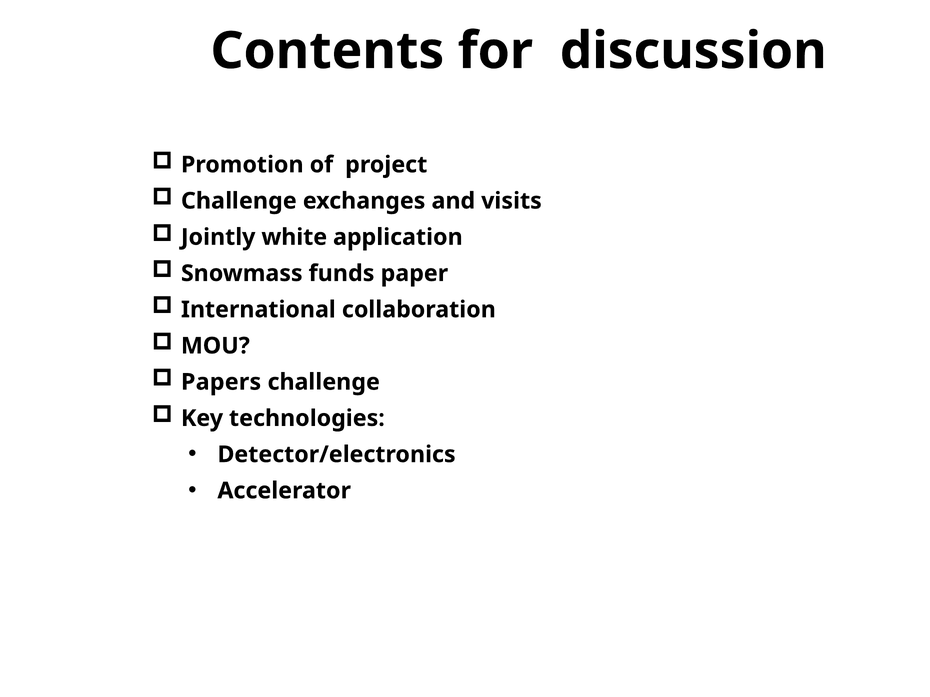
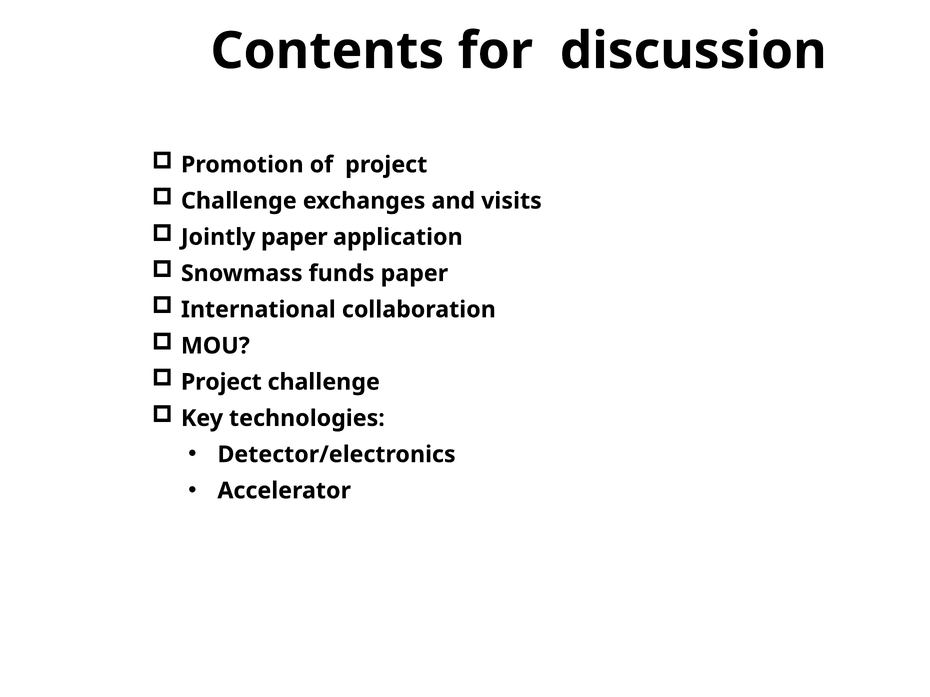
Jointly white: white -> paper (294, 237)
Papers: Papers -> Project (221, 382)
